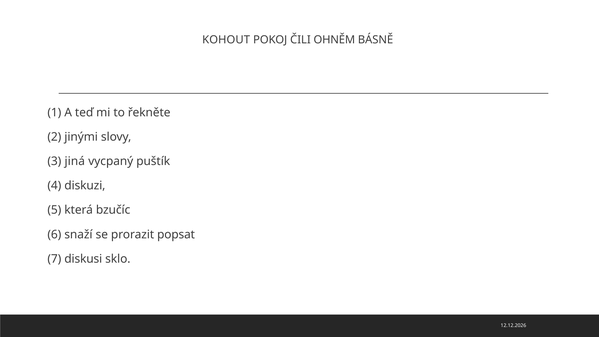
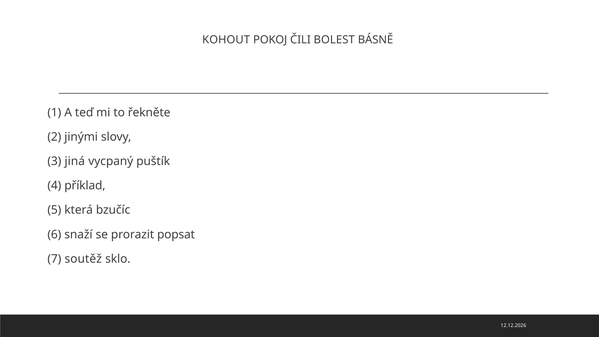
OHNĚM: OHNĚM -> BOLEST (334, 40)
diskuzi: diskuzi -> příklad (85, 186)
diskusi: diskusi -> soutěž (83, 259)
